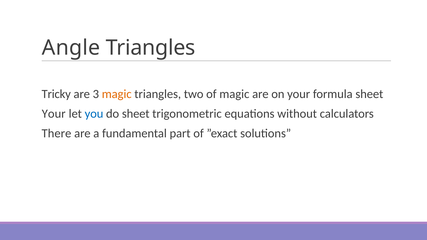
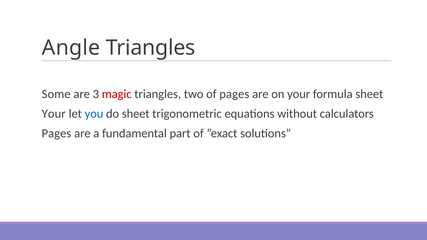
Tricky: Tricky -> Some (56, 94)
magic colour: orange -> red (117, 94)
of magic: magic -> pages (234, 94)
There: There -> Pages (56, 133)
